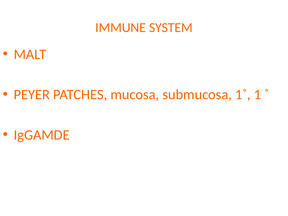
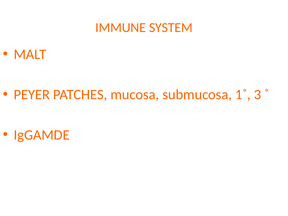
1: 1 -> 3 (258, 95)
